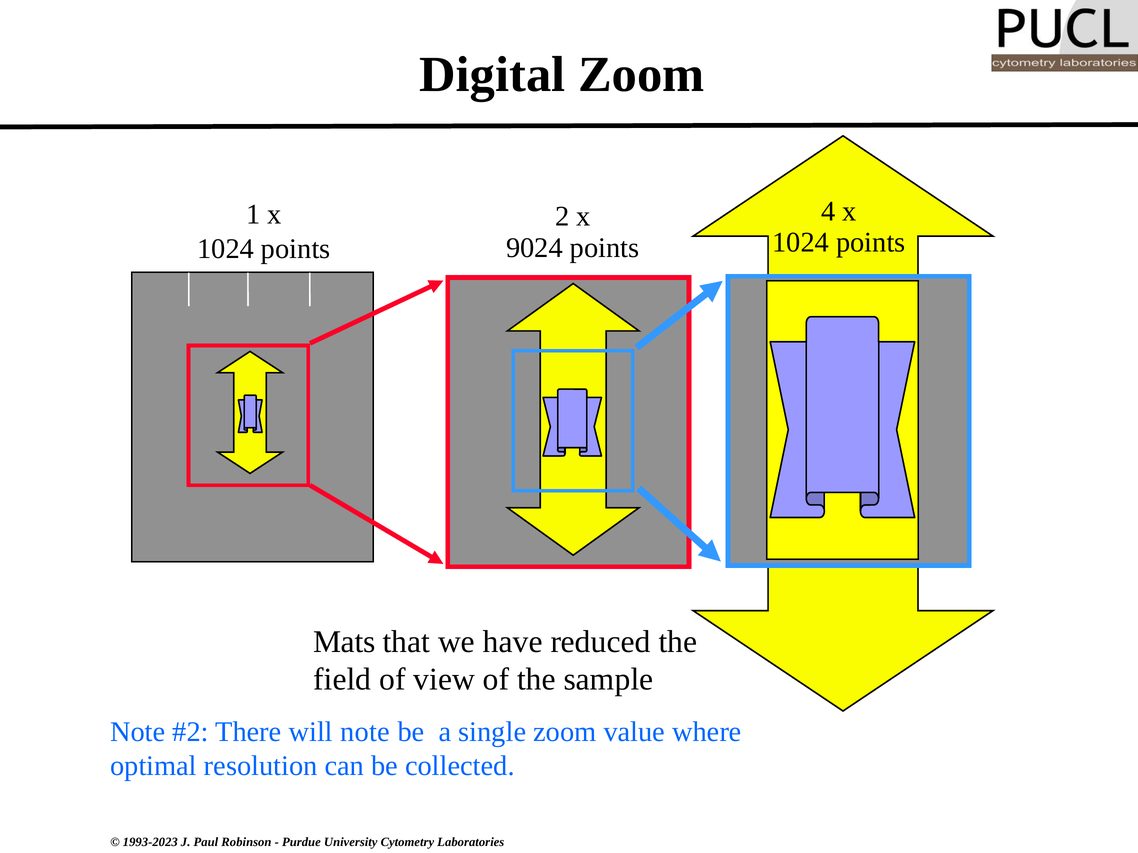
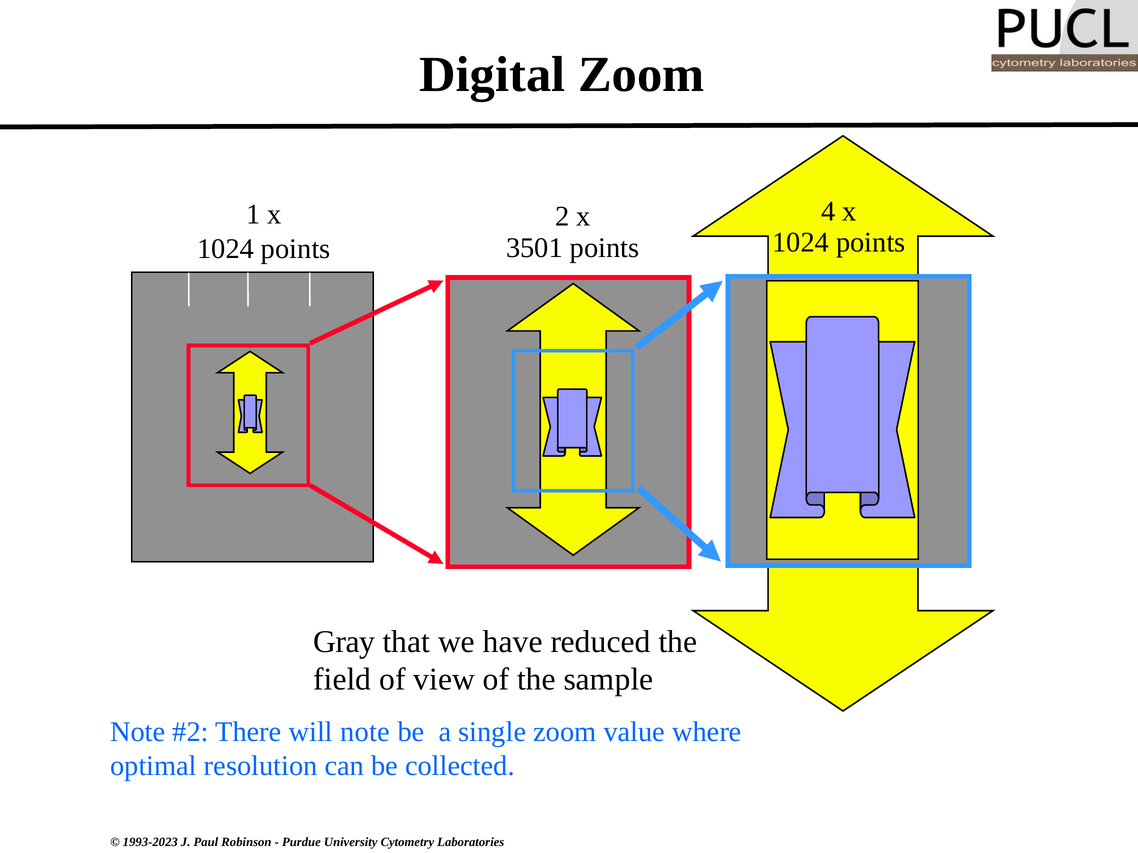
9024: 9024 -> 3501 (534, 248)
Mats: Mats -> Gray (344, 642)
